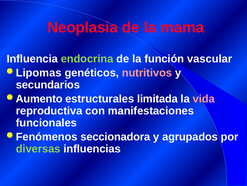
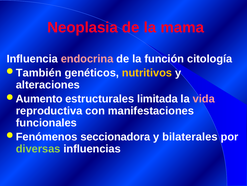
endocrina colour: light green -> pink (87, 59)
vascular: vascular -> citología (210, 59)
Lipomas: Lipomas -> También (39, 73)
nutritivos colour: pink -> yellow (147, 73)
secundarios: secundarios -> alteraciones (48, 84)
agrupados: agrupados -> bilaterales (190, 136)
